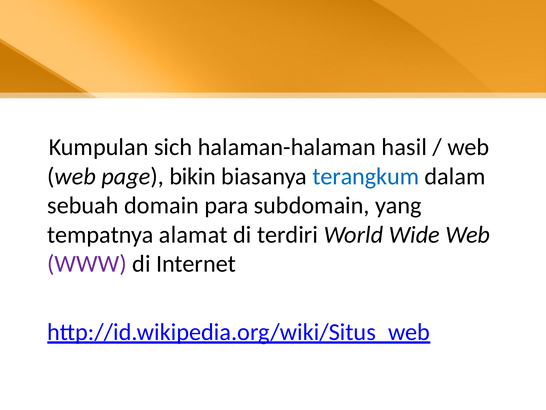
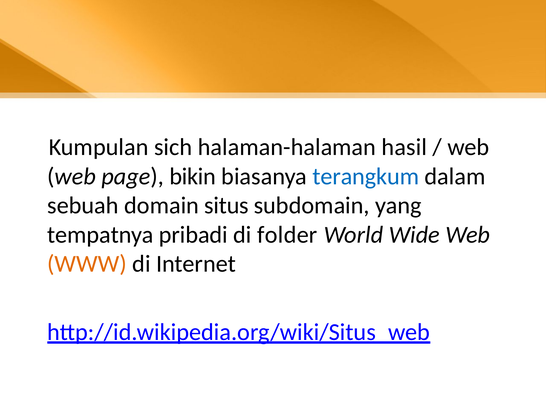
para: para -> situs (227, 205)
alamat: alamat -> pribadi (193, 234)
terdiri: terdiri -> folder (287, 234)
WWW colour: purple -> orange (87, 264)
